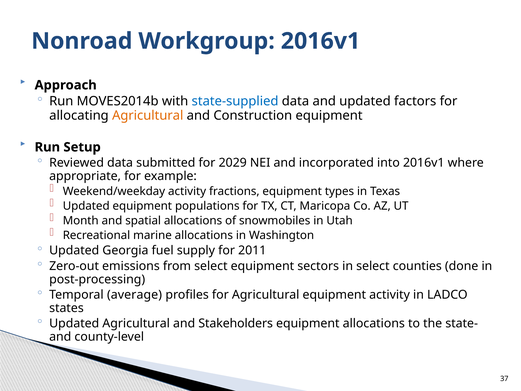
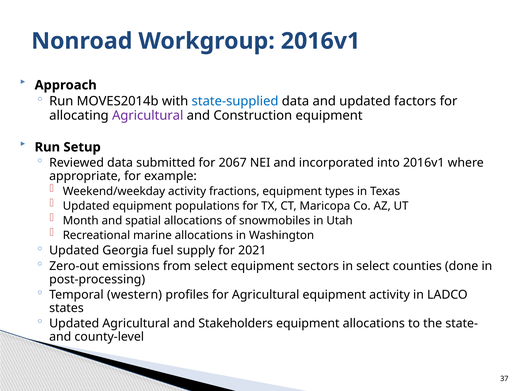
Agricultural colour: orange -> purple (148, 115)
2029: 2029 -> 2067 (233, 163)
2011: 2011 -> 2021 (252, 250)
average: average -> western (134, 294)
